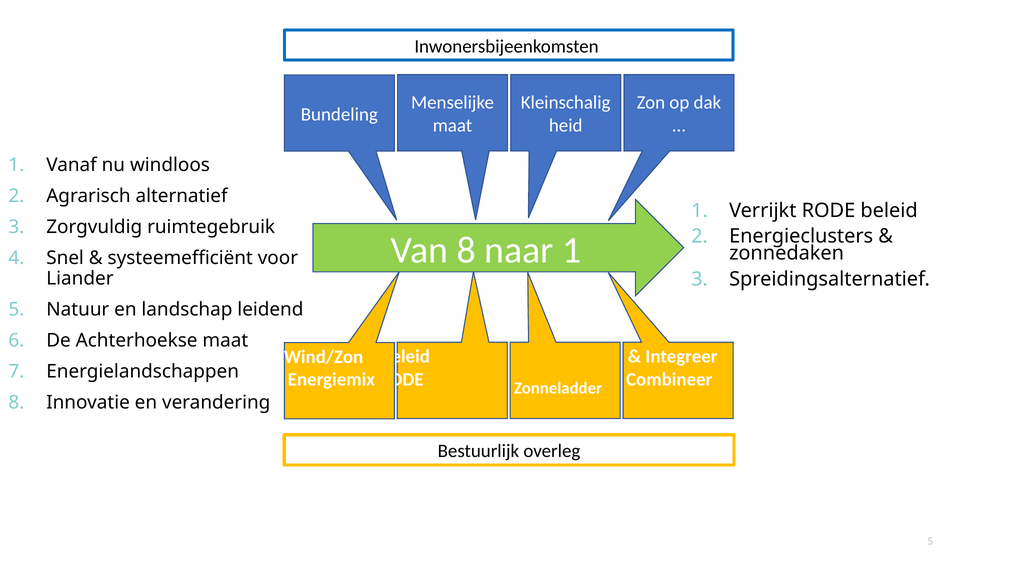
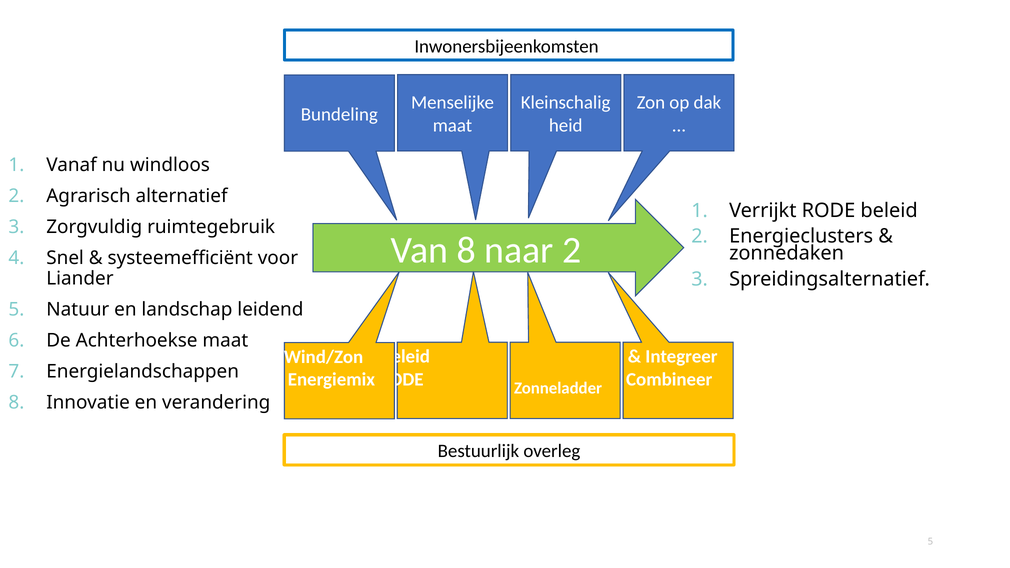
naar 1: 1 -> 2 (572, 250)
